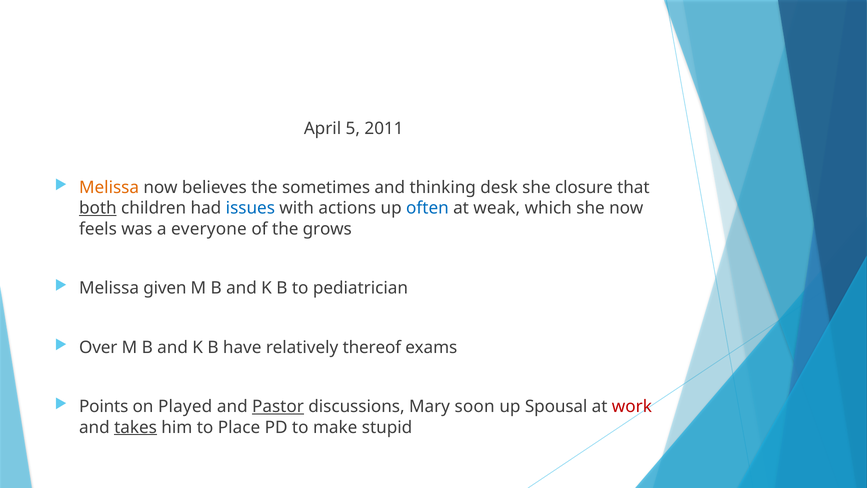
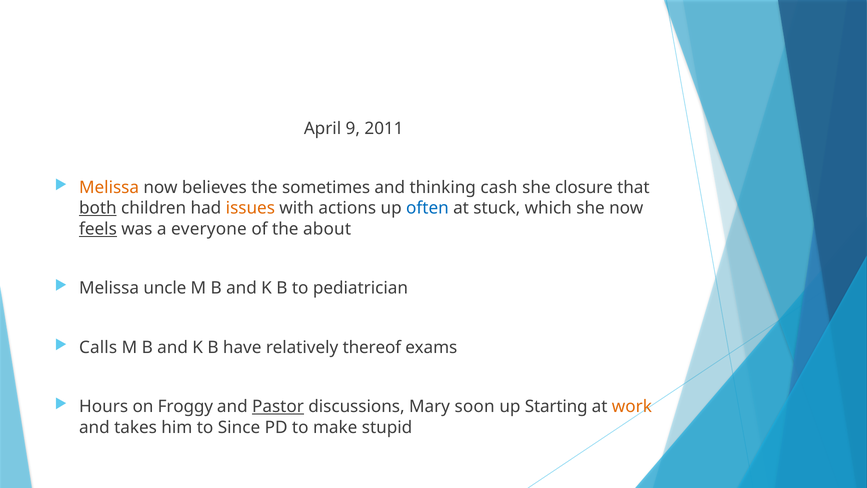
5: 5 -> 9 (353, 128)
desk: desk -> cash (499, 188)
issues colour: blue -> orange (250, 208)
weak: weak -> stuck (497, 208)
feels underline: none -> present (98, 229)
grows: grows -> about (327, 229)
given: given -> uncle (165, 288)
Over: Over -> Calls (98, 347)
Points: Points -> Hours (104, 406)
Played: Played -> Froggy (185, 406)
Spousal: Spousal -> Starting (556, 406)
work colour: red -> orange (632, 406)
takes underline: present -> none (136, 427)
Place: Place -> Since (239, 427)
